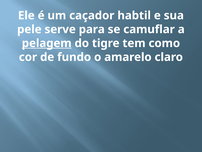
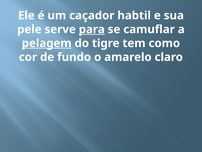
para underline: none -> present (92, 29)
